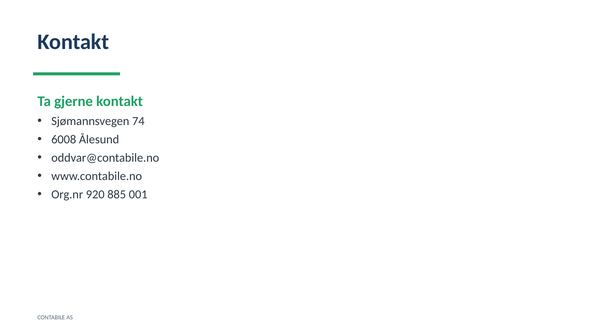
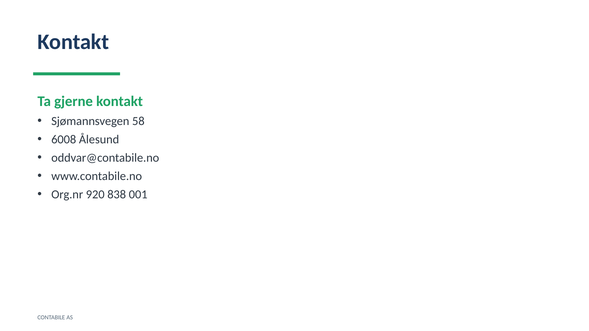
74: 74 -> 58 (138, 121)
885: 885 -> 838 (117, 195)
